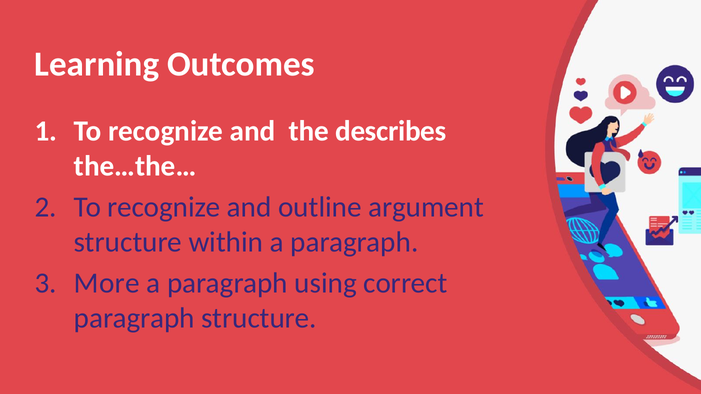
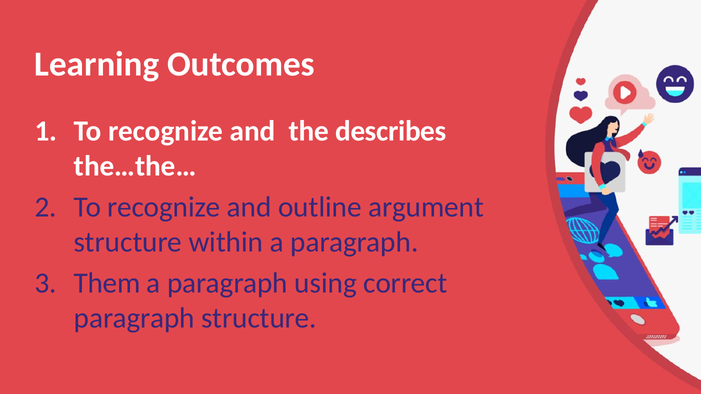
More: More -> Them (107, 283)
